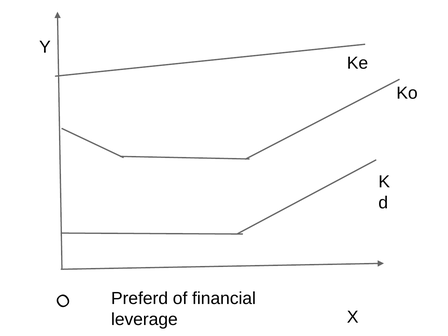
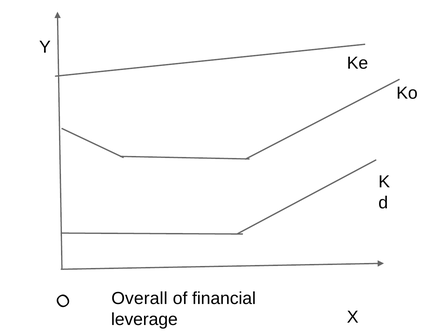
Preferd: Preferd -> Overall (139, 299)
